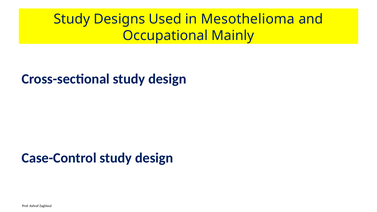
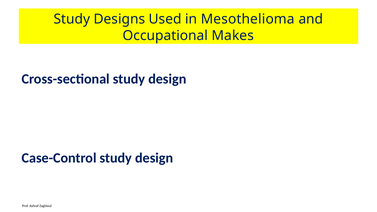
Mainly: Mainly -> Makes (233, 36)
